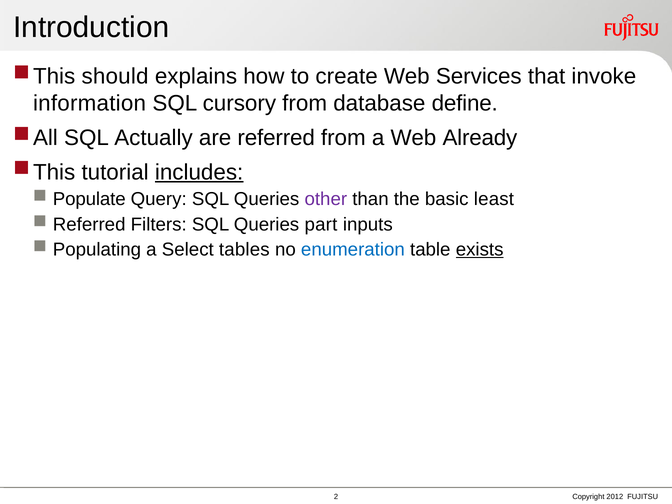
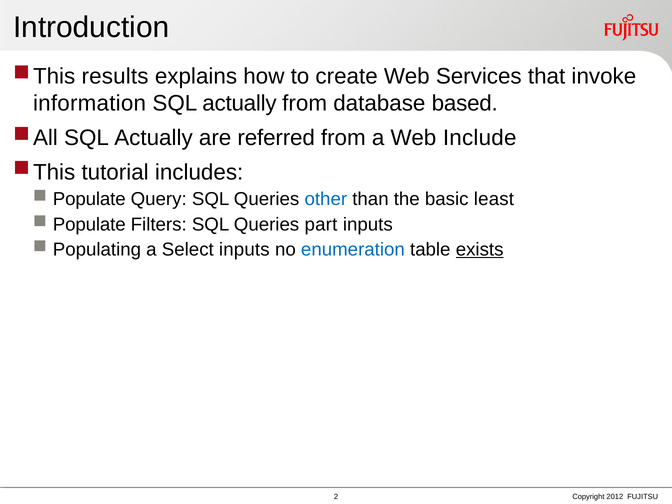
should: should -> results (115, 76)
cursory: cursory -> actually (239, 103)
define: define -> based (465, 103)
Already: Already -> Include (480, 138)
includes underline: present -> none (199, 172)
other colour: purple -> blue (326, 199)
Referred: Referred -> Populate (89, 224)
Select tables: tables -> inputs (244, 249)
